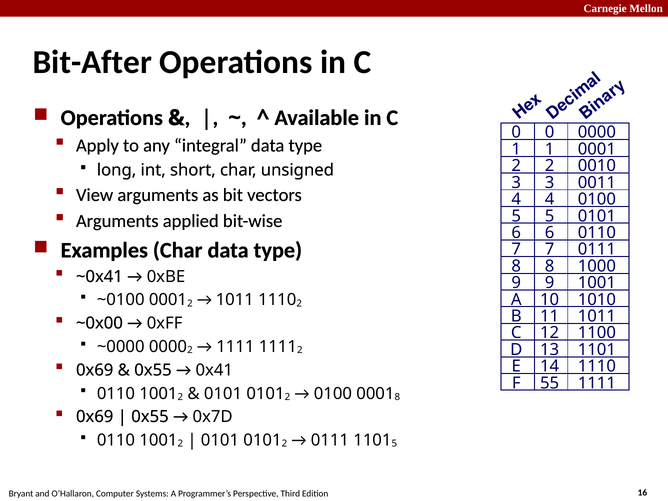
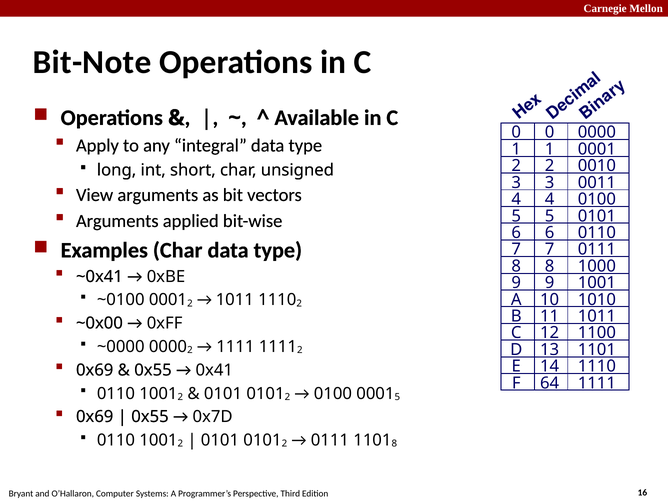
Bit-After: Bit-After -> Bit-Note (92, 62)
55: 55 -> 64 (550, 383)
8: 8 -> 5 (397, 397)
5: 5 -> 8 (394, 444)
